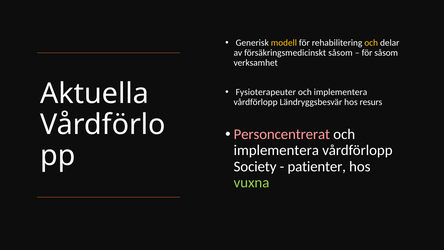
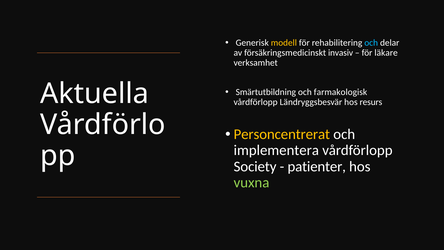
och colour: yellow -> light blue (371, 43)
försäkringsmedicinskt såsom: såsom -> invasiv (341, 53)
för såsom: såsom -> läkare (386, 53)
Fysioterapeuter: Fysioterapeuter -> Smärtutbildning (266, 92)
implementera: implementera -> farmakologisk (340, 92)
Personcentrerat colour: pink -> yellow (282, 134)
